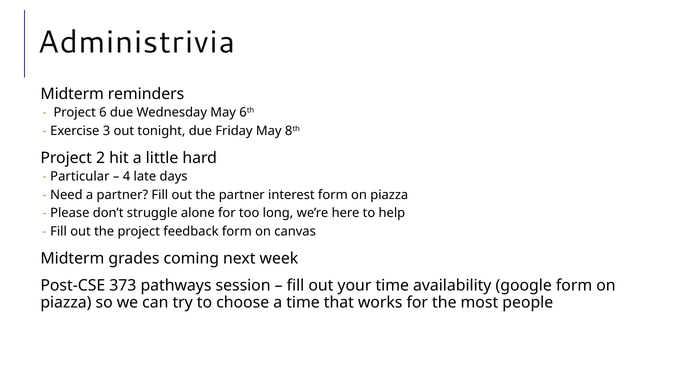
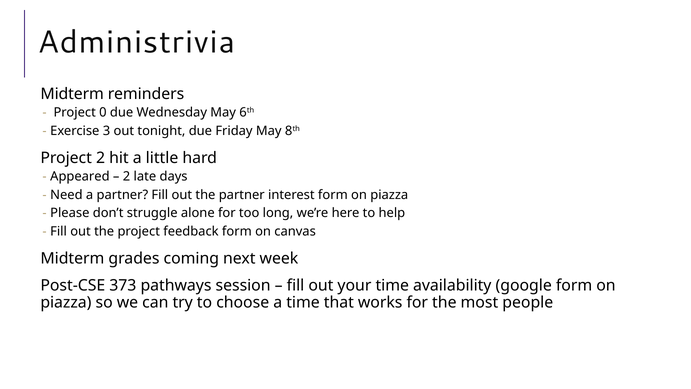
6: 6 -> 0 (103, 112)
Particular: Particular -> Appeared (80, 176)
4: 4 -> 2 (127, 176)
